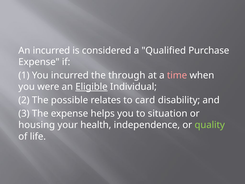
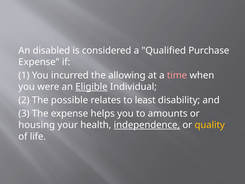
An incurred: incurred -> disabled (51, 50)
through: through -> allowing (127, 75)
card: card -> least (145, 100)
situation: situation -> amounts (168, 113)
independence underline: none -> present (147, 125)
quality colour: light green -> yellow (210, 125)
